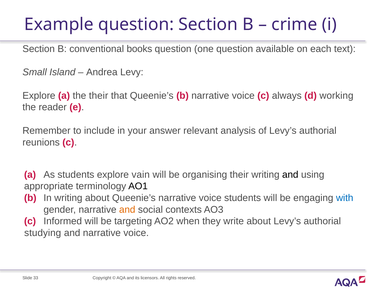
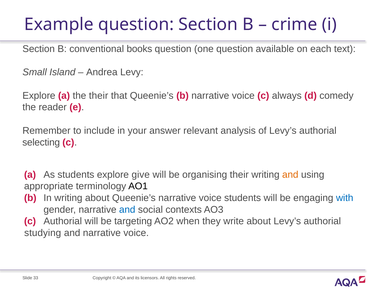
working: working -> comedy (336, 96)
reunions: reunions -> selecting (41, 142)
vain: vain -> give (141, 174)
and colour: black -> orange (290, 174)
and colour: orange -> blue (127, 209)
c Informed: Informed -> Authorial (63, 221)
